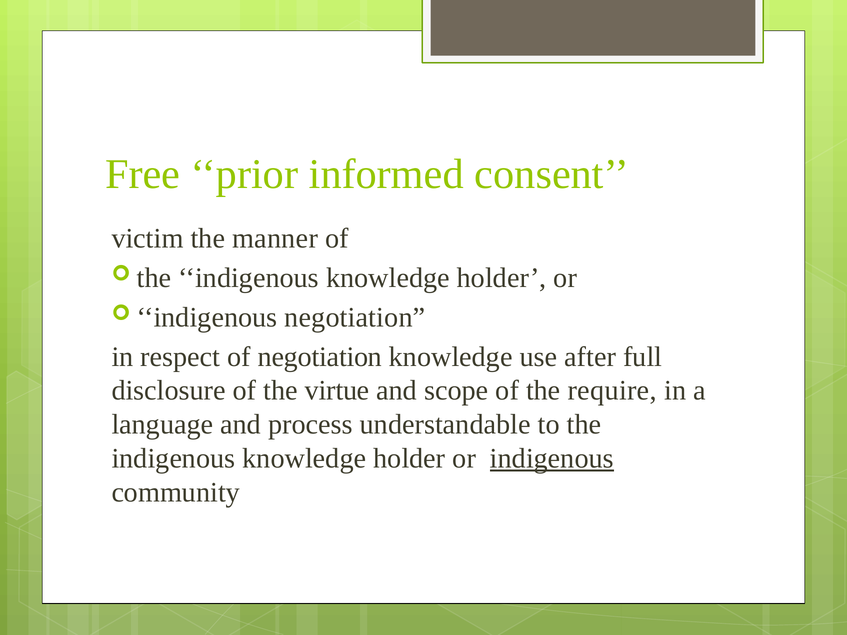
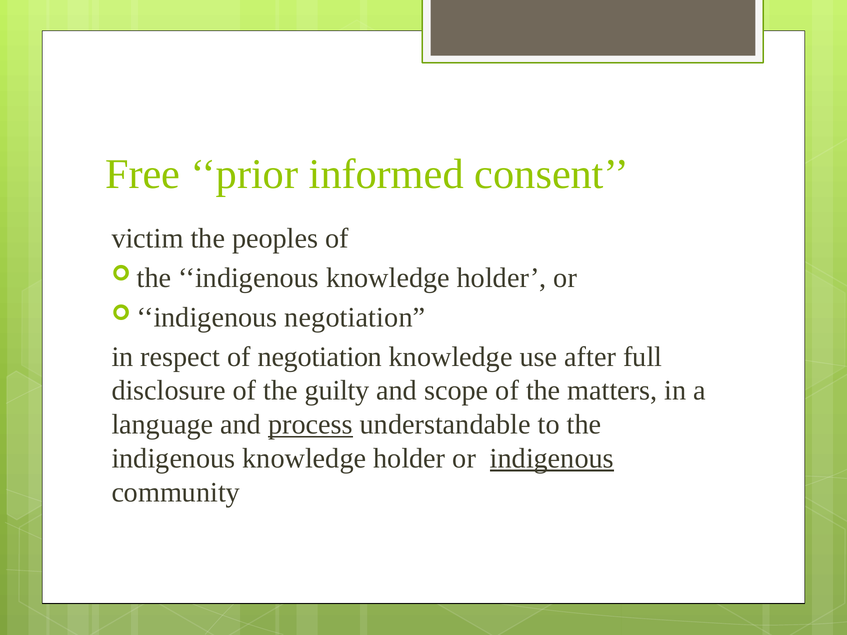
manner: manner -> peoples (275, 238)
virtue: virtue -> guilty (337, 391)
require: require -> matters (612, 391)
process underline: none -> present (310, 425)
